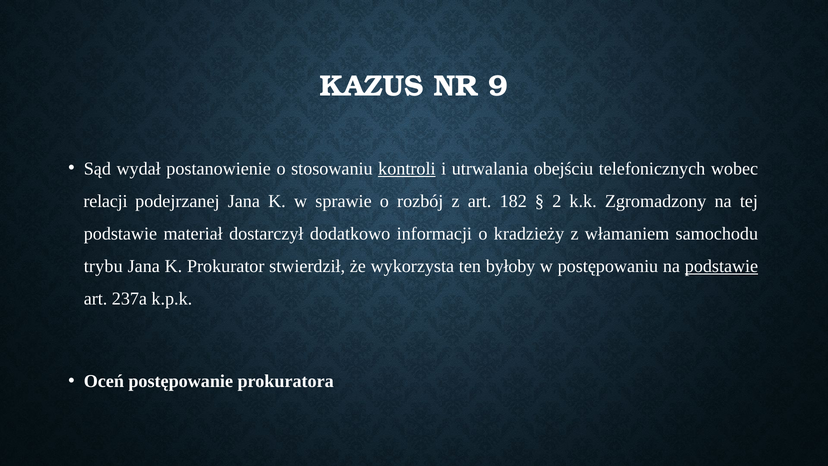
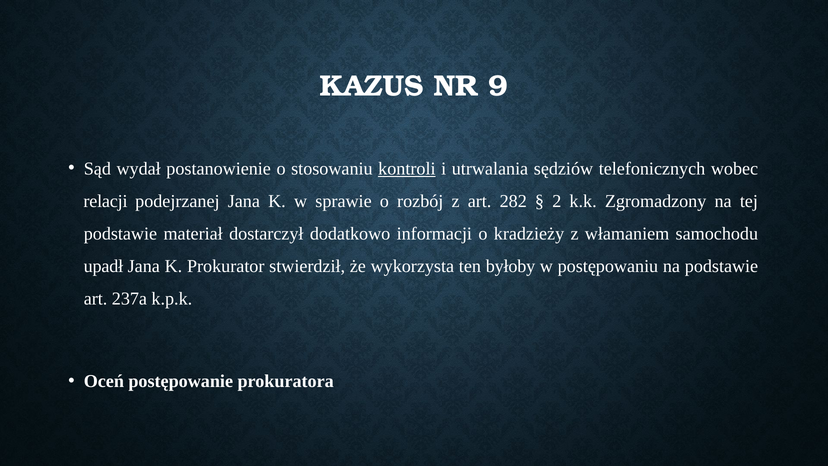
obejściu: obejściu -> sędziów (563, 168)
182: 182 -> 282 (513, 201)
trybu: trybu -> upadł (103, 266)
podstawie underline: present -> none (721, 266)
